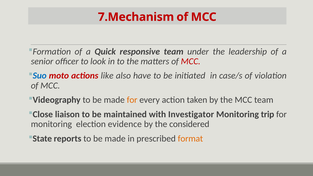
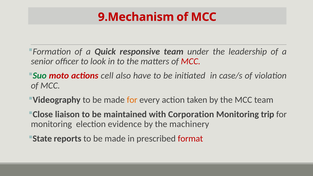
7.Mechanism: 7.Mechanism -> 9.Mechanism (136, 17)
Suo colour: blue -> green (40, 76)
like: like -> cell (107, 76)
Investigator: Investigator -> Corporation (191, 114)
considered: considered -> machinery (189, 124)
format colour: orange -> red (190, 139)
